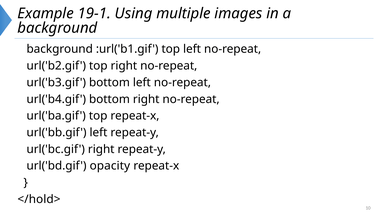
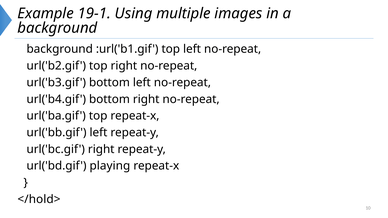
opacity: opacity -> playing (110, 166)
